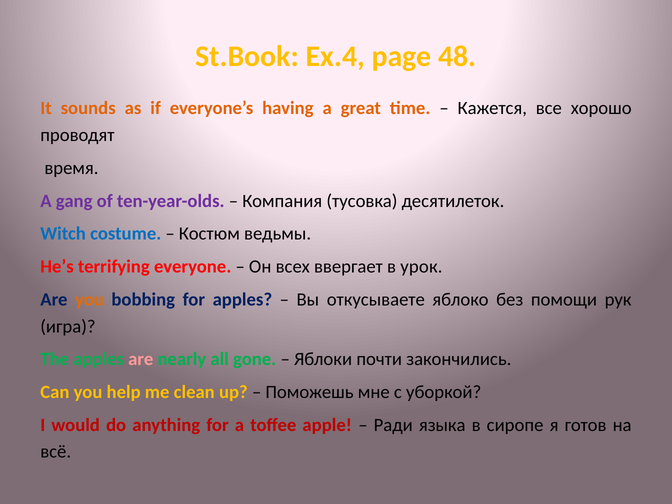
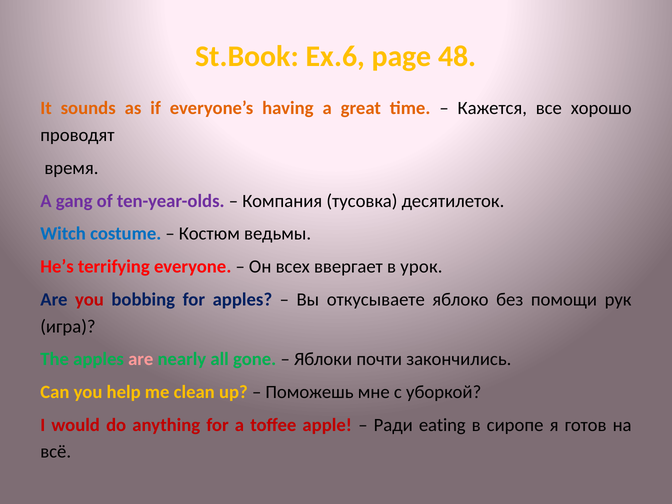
Ex.4: Ex.4 -> Ex.6 (335, 56)
you colour: orange -> red (89, 299)
языка: языка -> eating (442, 425)
